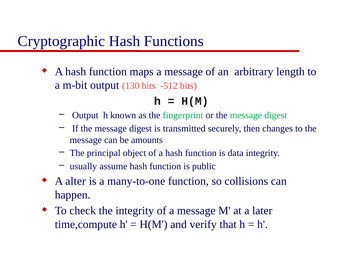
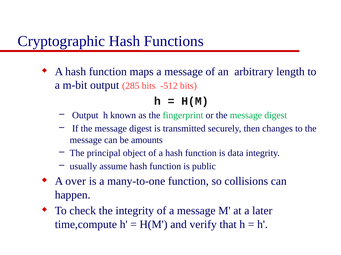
130: 130 -> 285 (131, 86)
alter: alter -> over (76, 182)
